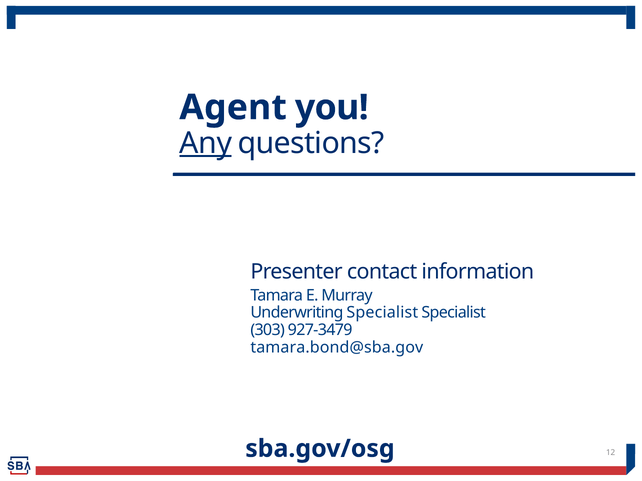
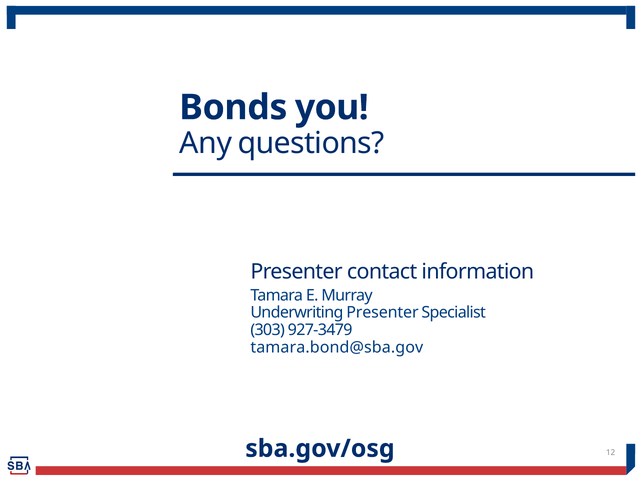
Agent: Agent -> Bonds (233, 108)
Any underline: present -> none (205, 143)
Underwriting Specialist: Specialist -> Presenter (382, 313)
